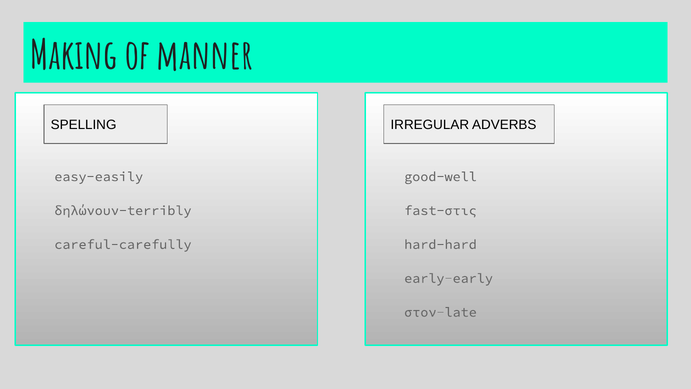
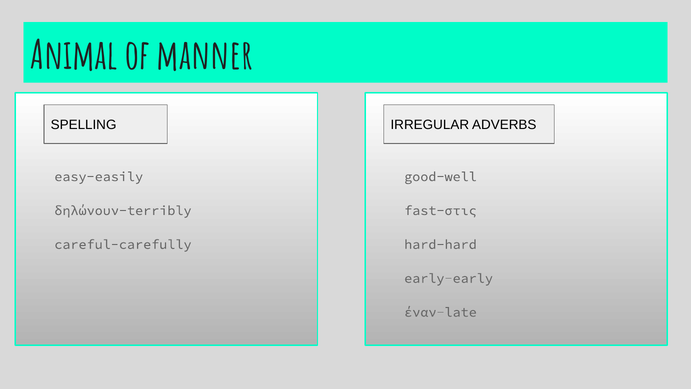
Making: Making -> Animal (74, 56)
στον-late: στον-late -> έναν-late (440, 312)
